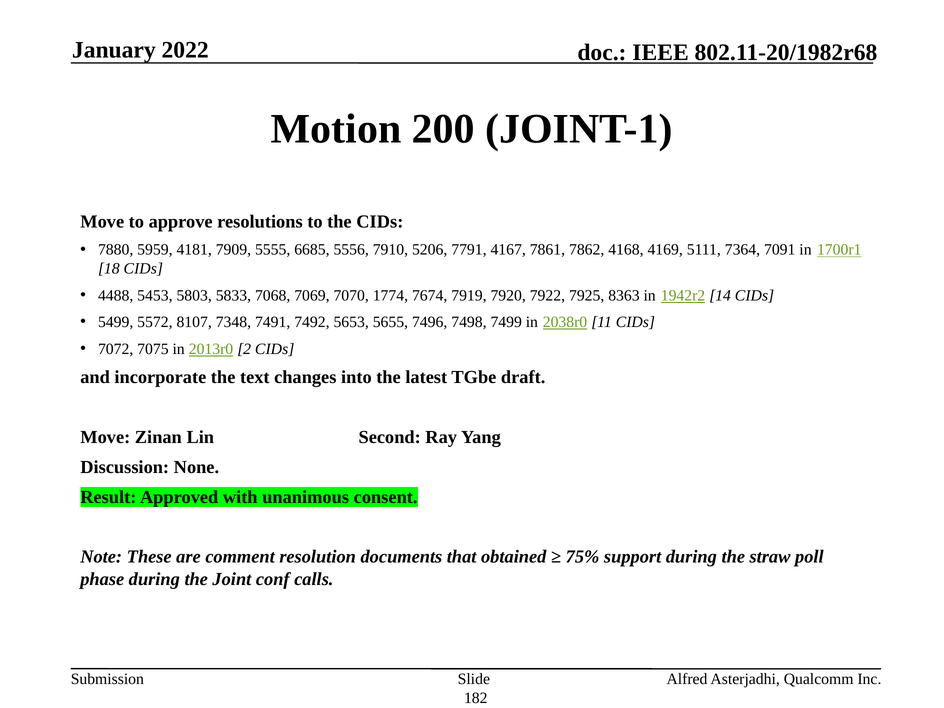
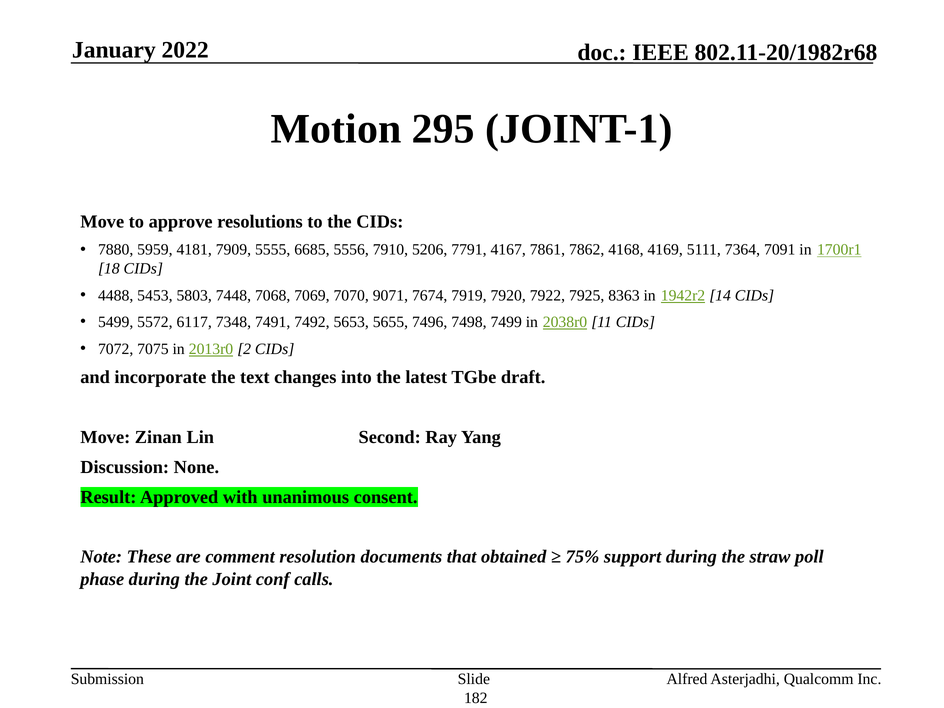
200: 200 -> 295 (443, 129)
5833: 5833 -> 7448 (233, 295)
1774: 1774 -> 9071 (390, 295)
8107: 8107 -> 6117 (194, 322)
